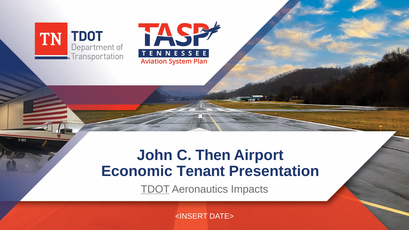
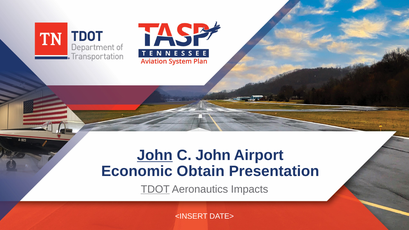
John underline: none -> present (155, 155)
C Then: Then -> John (213, 155)
Tenant: Tenant -> Obtain (201, 171)
